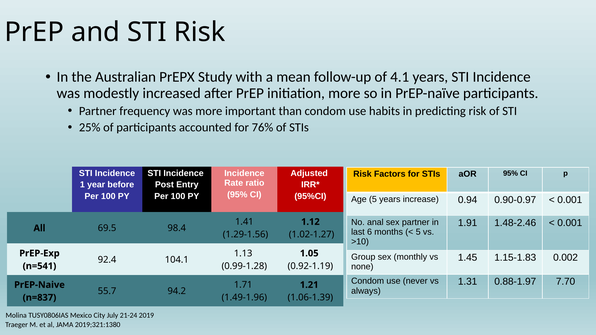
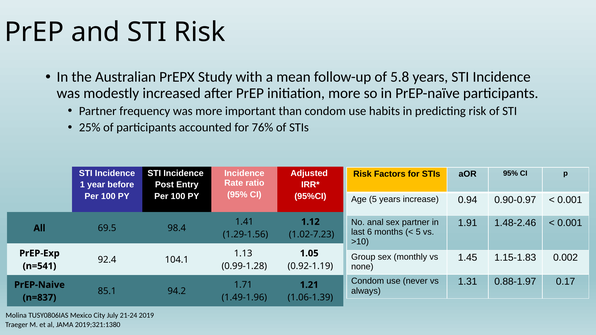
4.1: 4.1 -> 5.8 (400, 77)
1.02-1.27: 1.02-1.27 -> 1.02-7.23 (312, 235)
7.70: 7.70 -> 0.17 (566, 282)
55.7: 55.7 -> 85.1 (107, 291)
